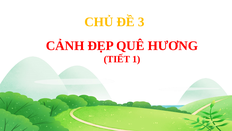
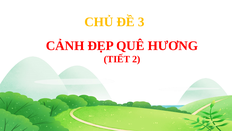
1: 1 -> 2 (136, 59)
